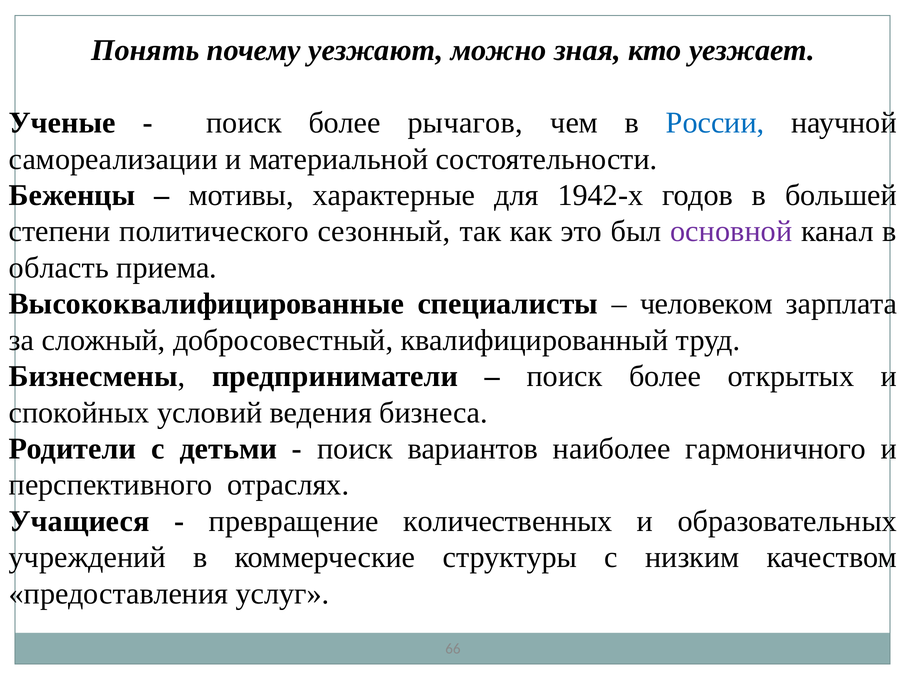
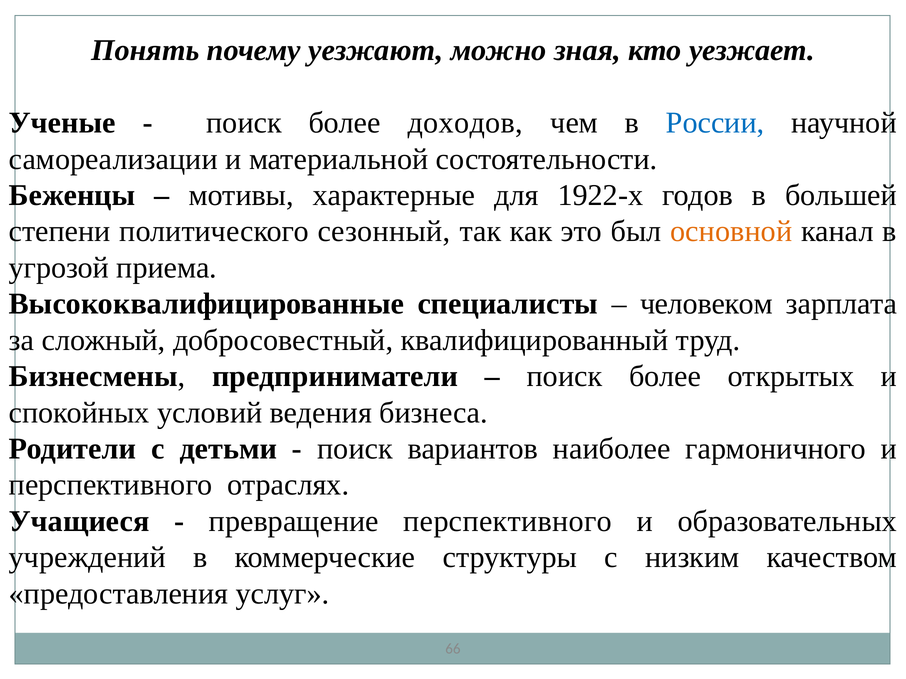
рычагов: рычагов -> доходов (465, 123)
1942-х: 1942-х -> 1922-х (600, 195)
основной colour: purple -> orange (731, 232)
область: область -> угрозой (59, 268)
превращение количественных: количественных -> перспективного (508, 522)
